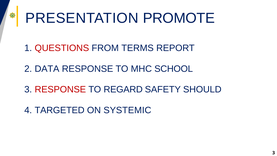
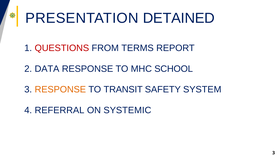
PROMOTE: PROMOTE -> DETAINED (179, 18)
RESPONSE colour: red -> orange (60, 89)
REGARD: REGARD -> TRANSIT (123, 89)
SHOULD: SHOULD -> SYSTEM (202, 89)
TARGETED: TARGETED -> REFERRAL (60, 110)
